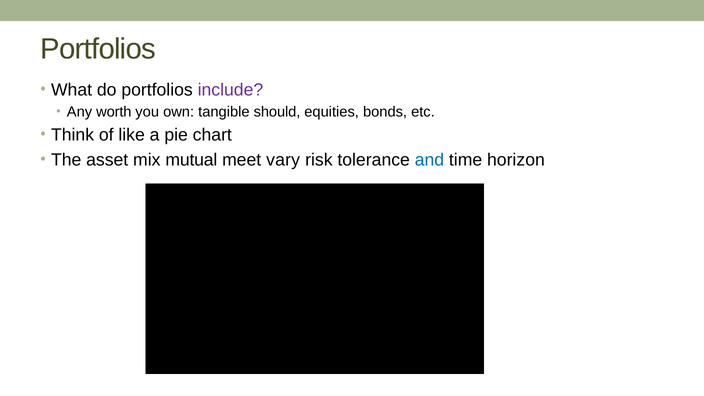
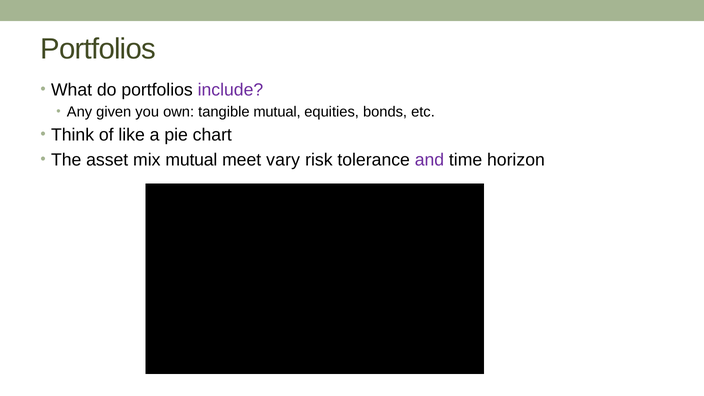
worth: worth -> given (114, 112)
tangible should: should -> mutual (277, 112)
and colour: blue -> purple (429, 160)
